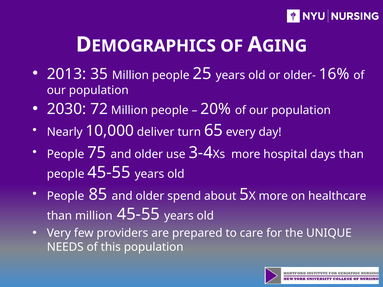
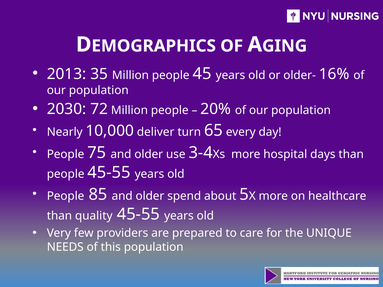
25: 25 -> 45 (202, 74)
than million: million -> quality (94, 216)
